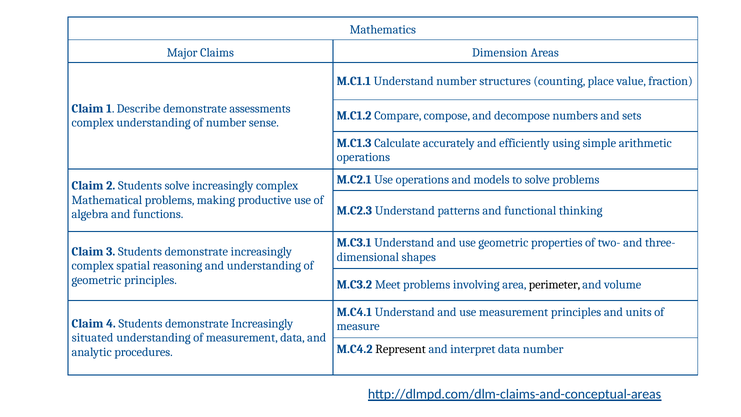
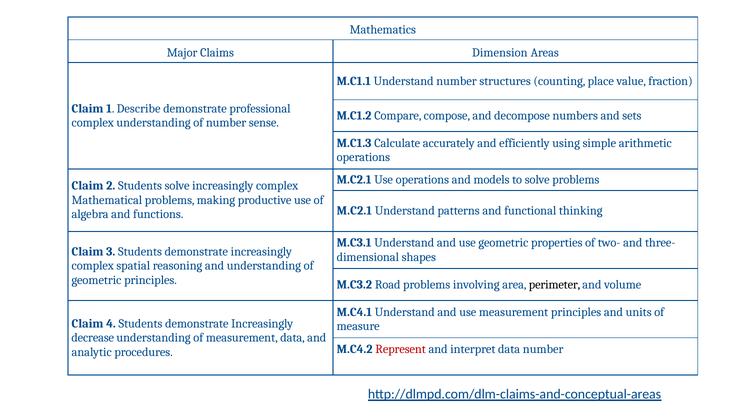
assessments: assessments -> professional (260, 108)
M.C2.3: M.C2.3 -> M.C2.1 (354, 211)
Meet: Meet -> Road (388, 284)
situated: situated -> decrease (93, 338)
Represent colour: black -> red (401, 349)
